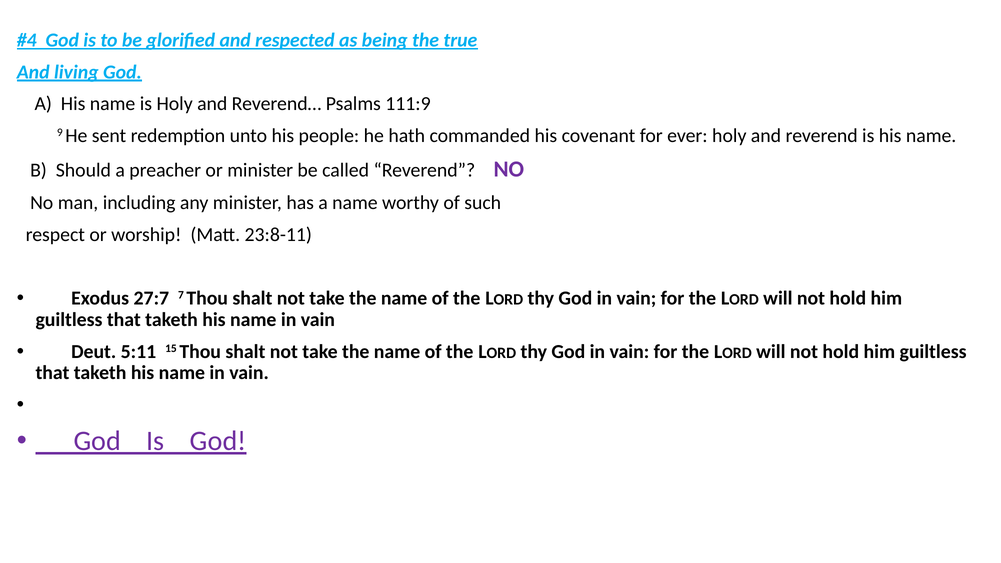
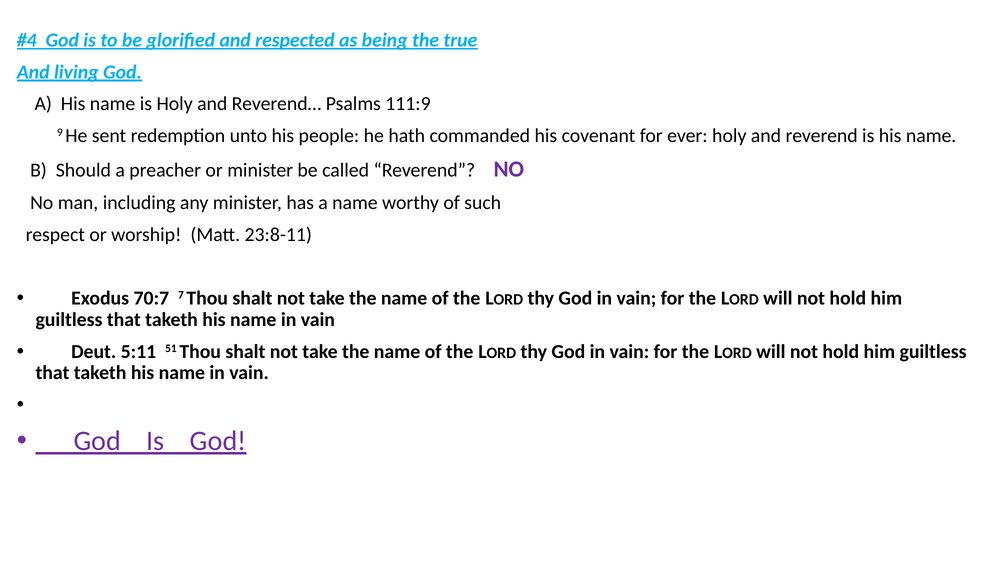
27:7: 27:7 -> 70:7 (151, 298)
15: 15 -> 51 (171, 348)
